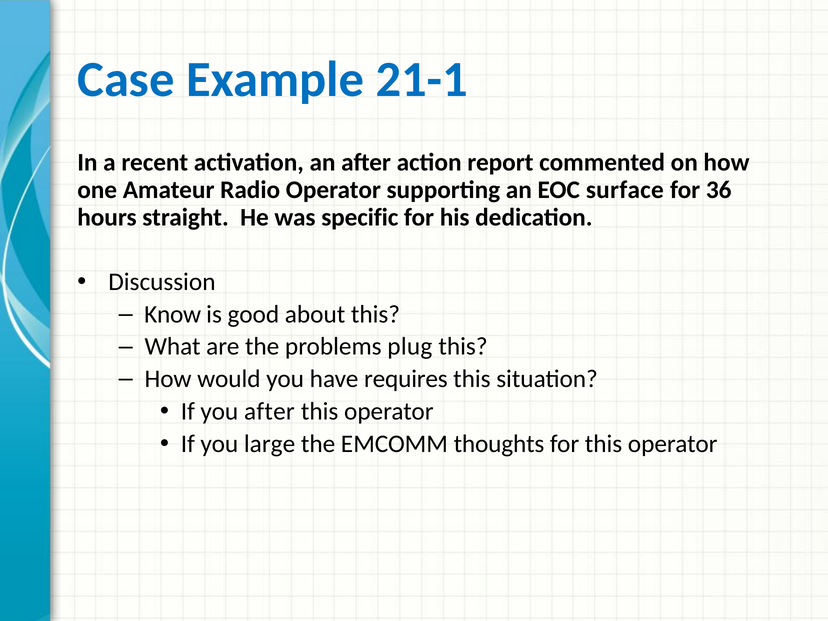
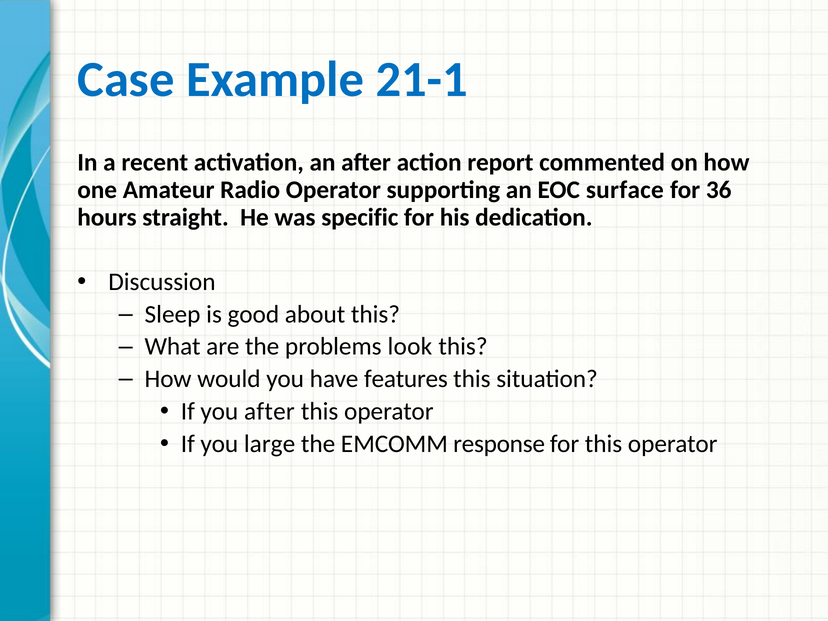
Know: Know -> Sleep (173, 314)
plug: plug -> look (410, 347)
requires: requires -> features (406, 379)
thoughts: thoughts -> response (499, 444)
